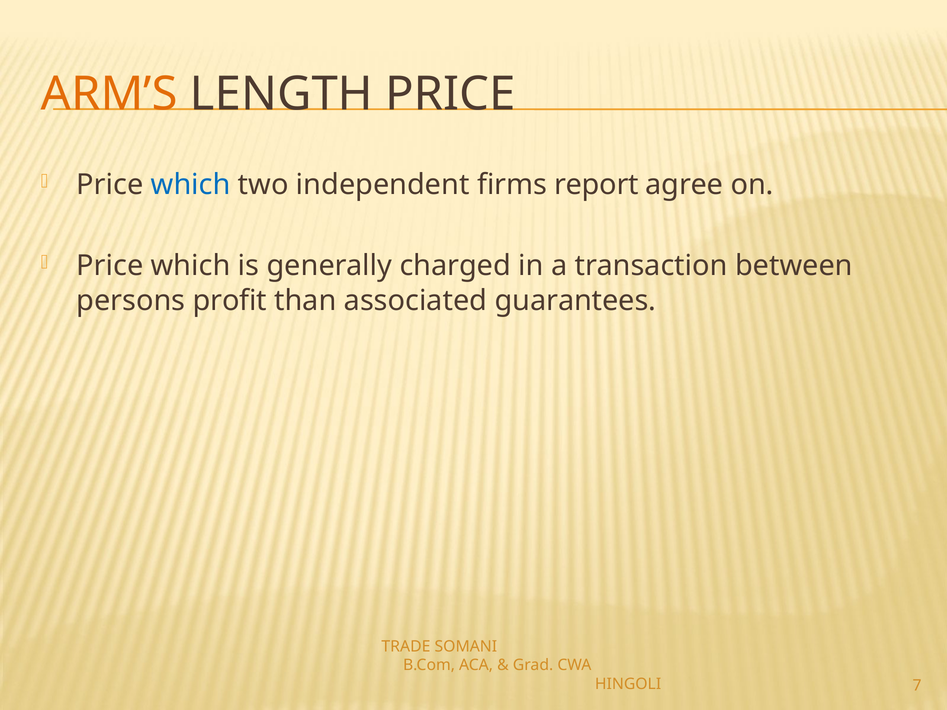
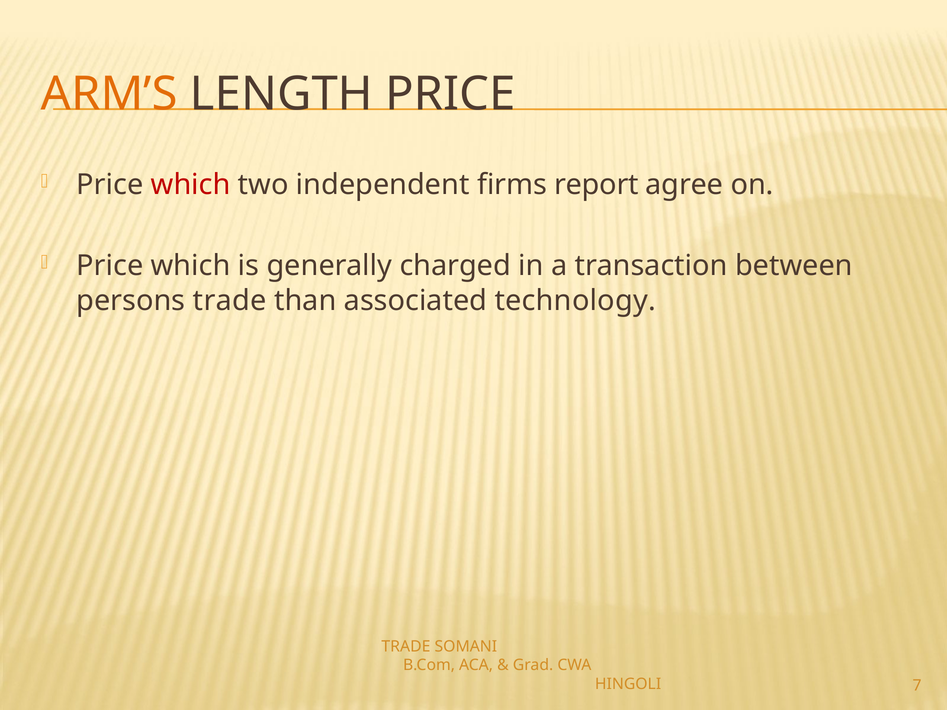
which colour: blue -> red (191, 185)
persons profit: profit -> trade (230, 301)
guarantees: guarantees -> technology (575, 301)
